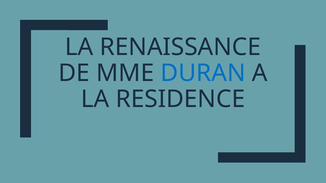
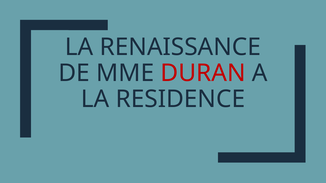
DURAN colour: blue -> red (203, 73)
